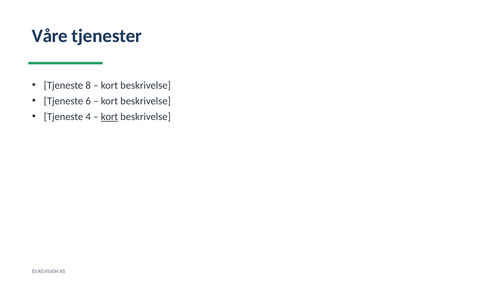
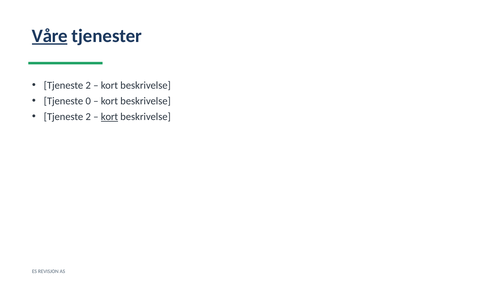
Våre underline: none -> present (50, 36)
8: 8 -> 2 (88, 85)
6: 6 -> 0 (88, 101)
4: 4 -> 2 (88, 117)
